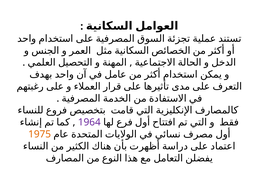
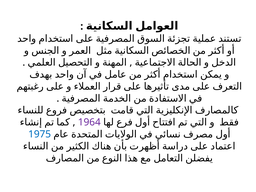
1975 colour: orange -> blue (40, 134)
